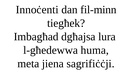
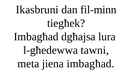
Innoċenti: Innoċenti -> Ikasbruni (37, 10)
huma: huma -> tawni (95, 50)
jiena sagrifiċċji: sagrifiċċji -> imbagħad (90, 63)
